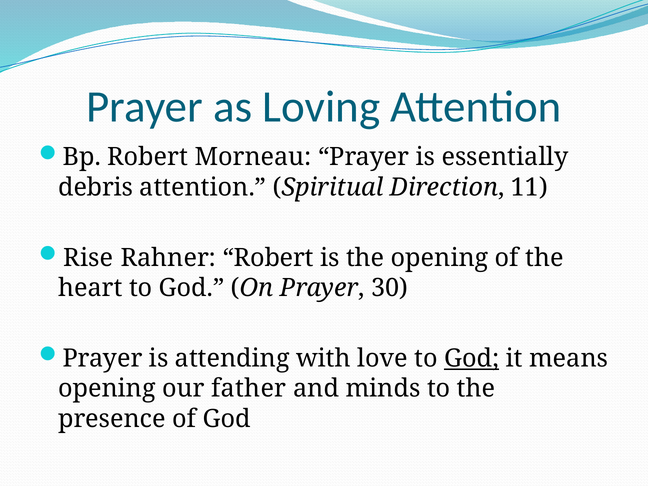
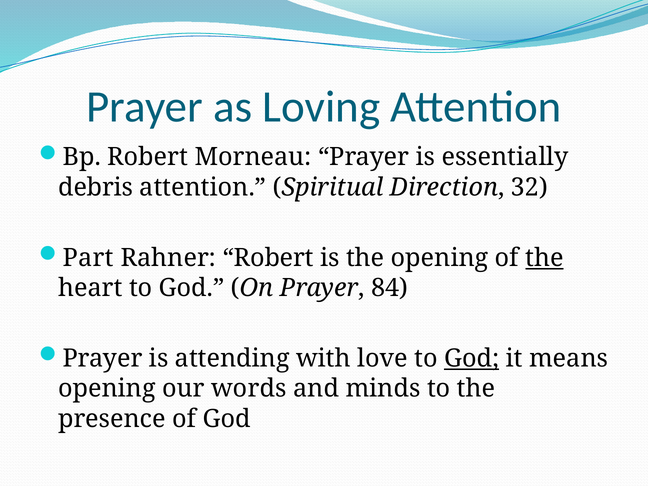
11: 11 -> 32 (529, 187)
Rise: Rise -> Part (88, 258)
the underline: none -> present (544, 258)
30: 30 -> 84 (390, 288)
father: father -> words (249, 389)
